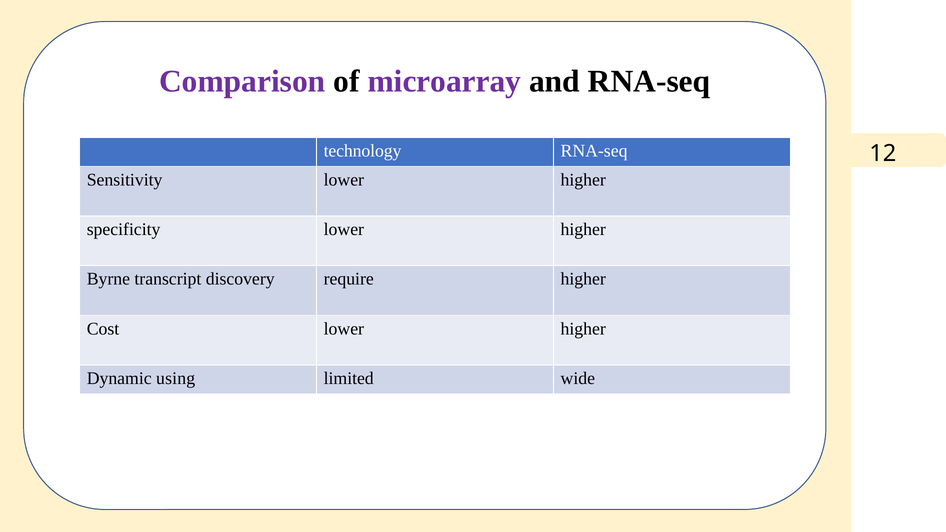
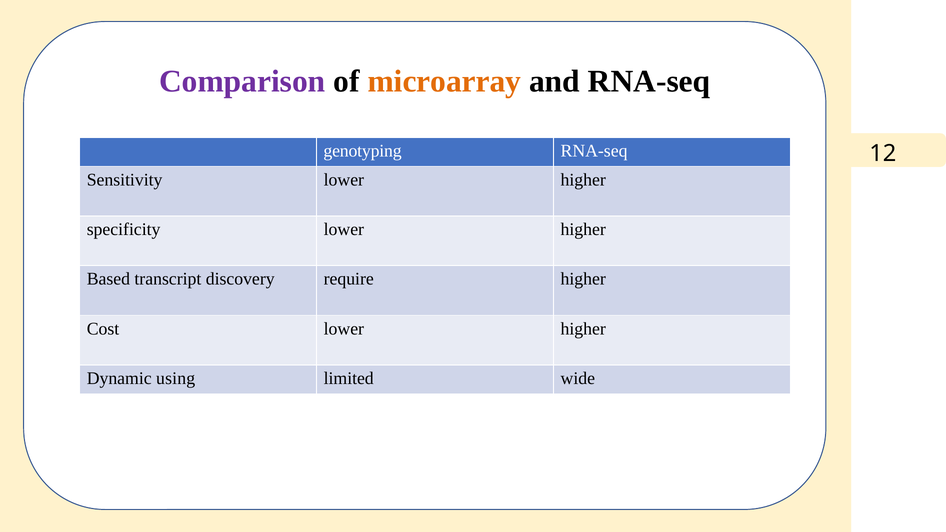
microarray colour: purple -> orange (444, 81)
technology: technology -> genotyping (363, 151)
Byrne: Byrne -> Based (108, 279)
